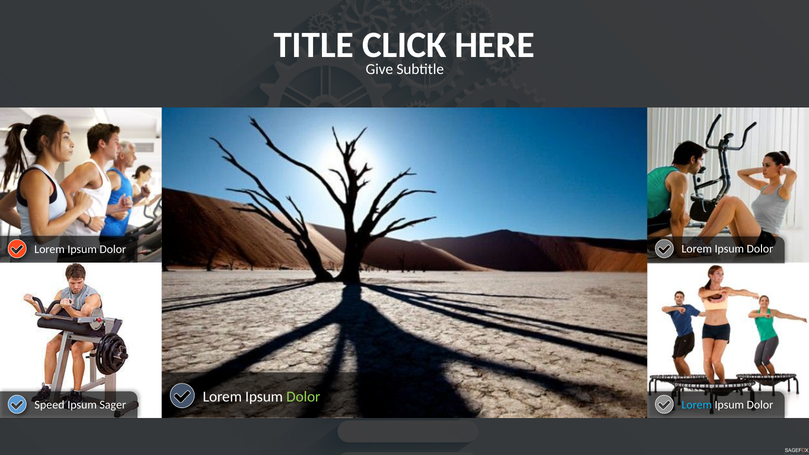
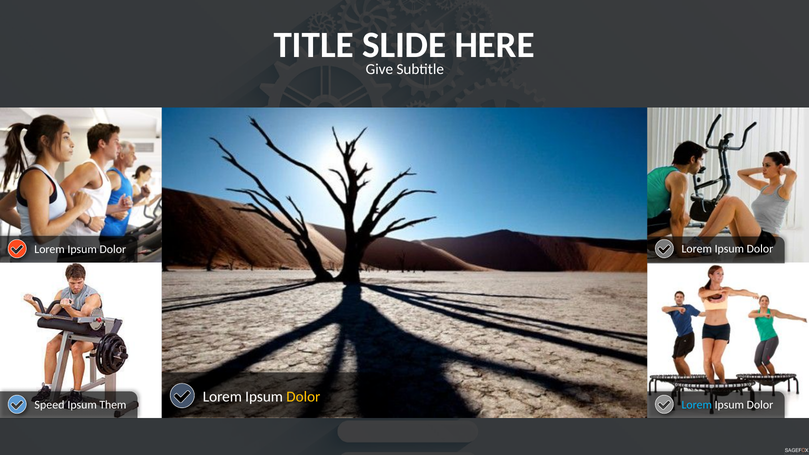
CLICK: CLICK -> SLIDE (404, 45)
Dolor colour: light green -> yellow (303, 397)
Sager: Sager -> Them (113, 405)
